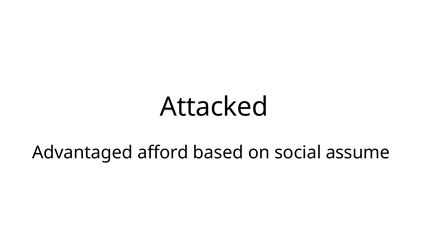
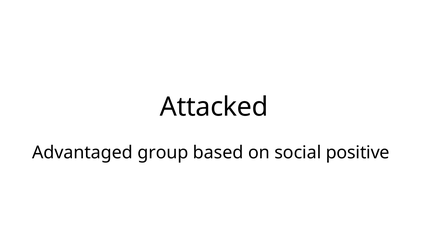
afford: afford -> group (163, 153)
assume: assume -> positive (358, 153)
